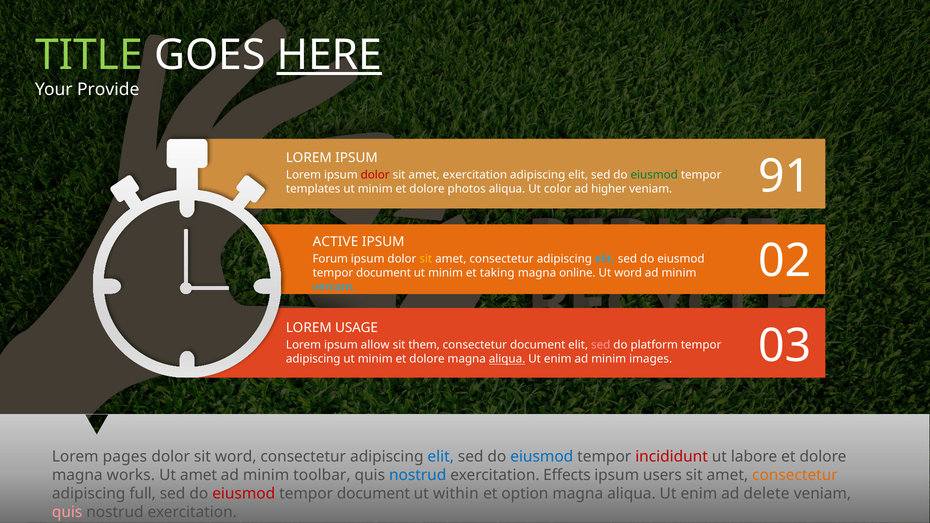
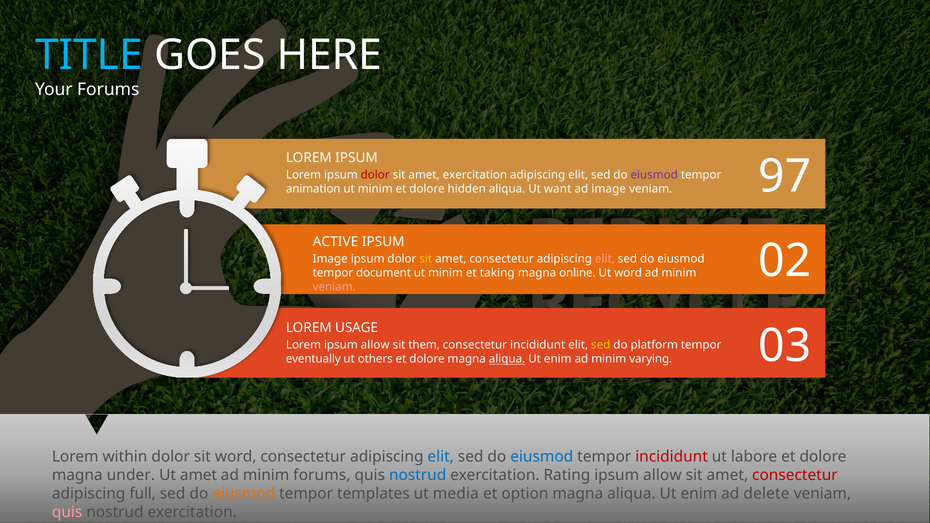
TITLE colour: light green -> light blue (89, 55)
HERE underline: present -> none (329, 55)
Your Provide: Provide -> Forums (108, 89)
eiusmod colour: green -> purple (654, 175)
templates: templates -> animation (313, 189)
photos: photos -> hidden (467, 189)
color: color -> want (558, 189)
ad higher: higher -> image (609, 189)
91: 91 -> 97 (785, 177)
Forum: Forum -> Image (330, 259)
elit colour: light blue -> pink (605, 259)
veniam colour: light blue -> pink (334, 287)
consectetur document: document -> incididunt (538, 345)
sed colour: pink -> yellow (601, 345)
adipiscing: adipiscing -> eventually (313, 359)
minim: minim -> others (375, 359)
images: images -> varying (651, 359)
pages: pages -> within (125, 457)
works: works -> under (131, 475)
minim toolbar: toolbar -> forums (322, 475)
Effects: Effects -> Rating (567, 475)
users: users -> allow (662, 475)
consectetur colour: orange -> red (795, 475)
eiusmod colour: red -> orange (244, 494)
document: document -> templates (373, 494)
within: within -> media (456, 494)
